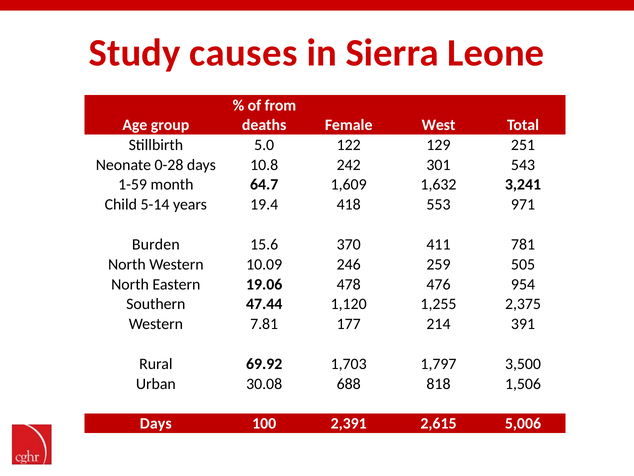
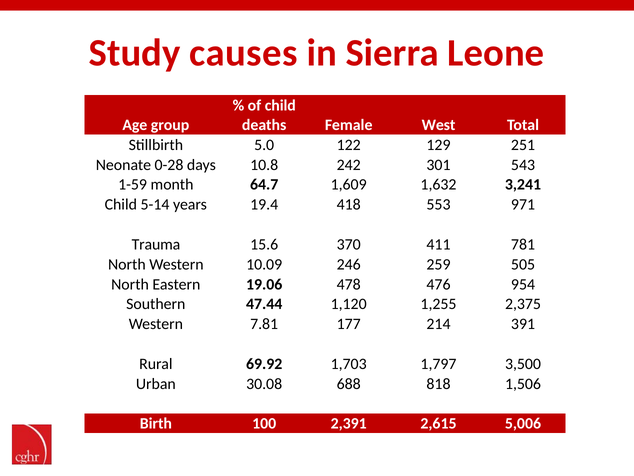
of from: from -> child (280, 106)
Burden: Burden -> Trauma (156, 244)
Days: Days -> Birth (156, 423)
